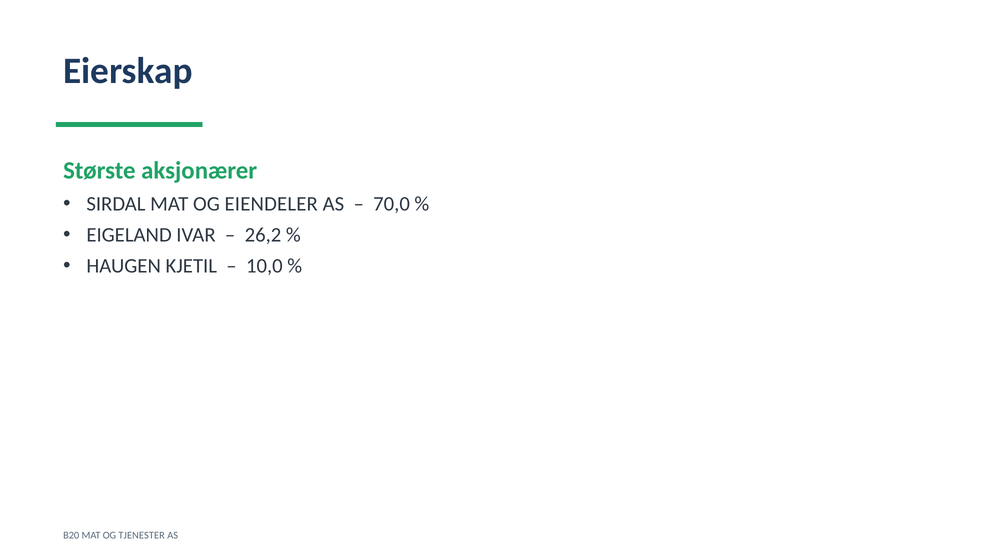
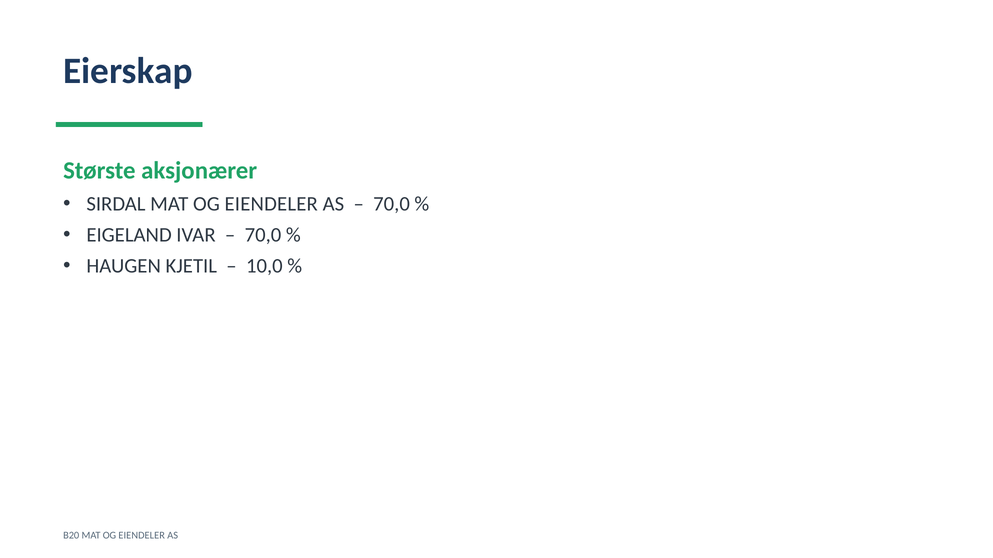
26,2: 26,2 -> 70,0 (263, 235)
B20 MAT OG TJENESTER: TJENESTER -> EIENDELER (142, 536)
